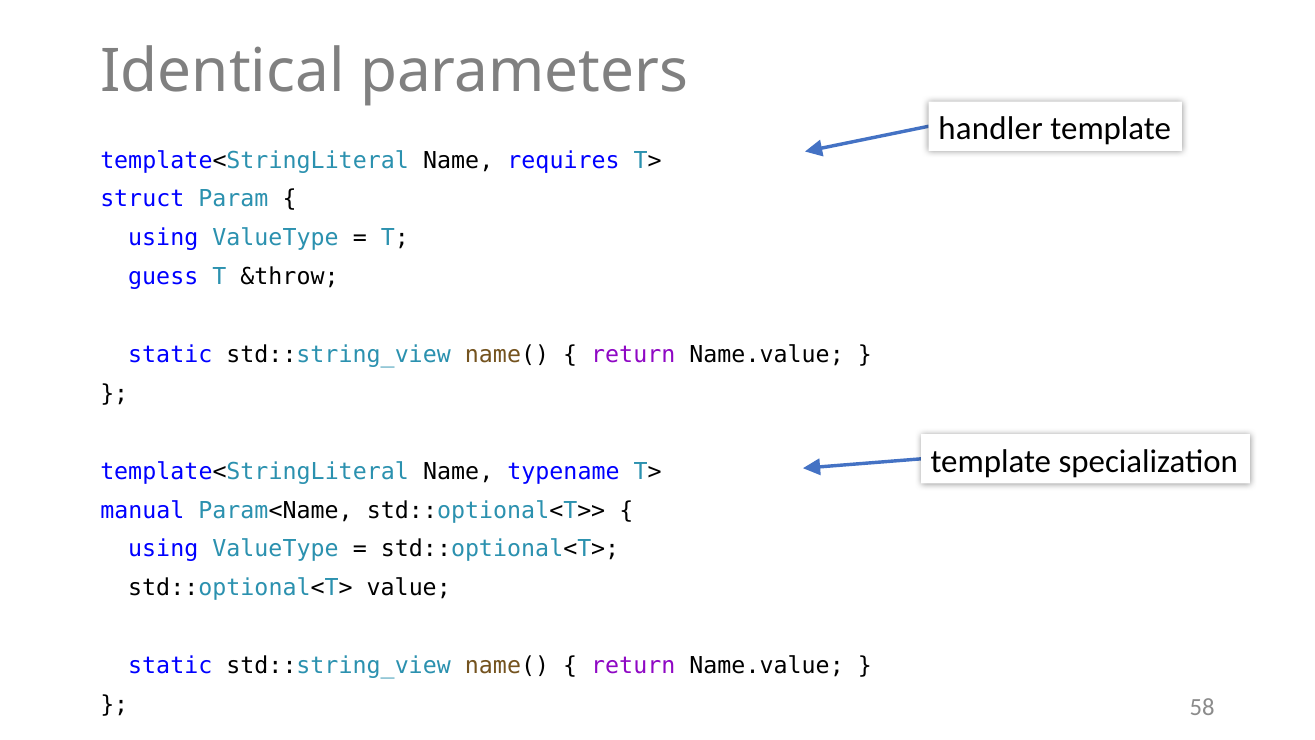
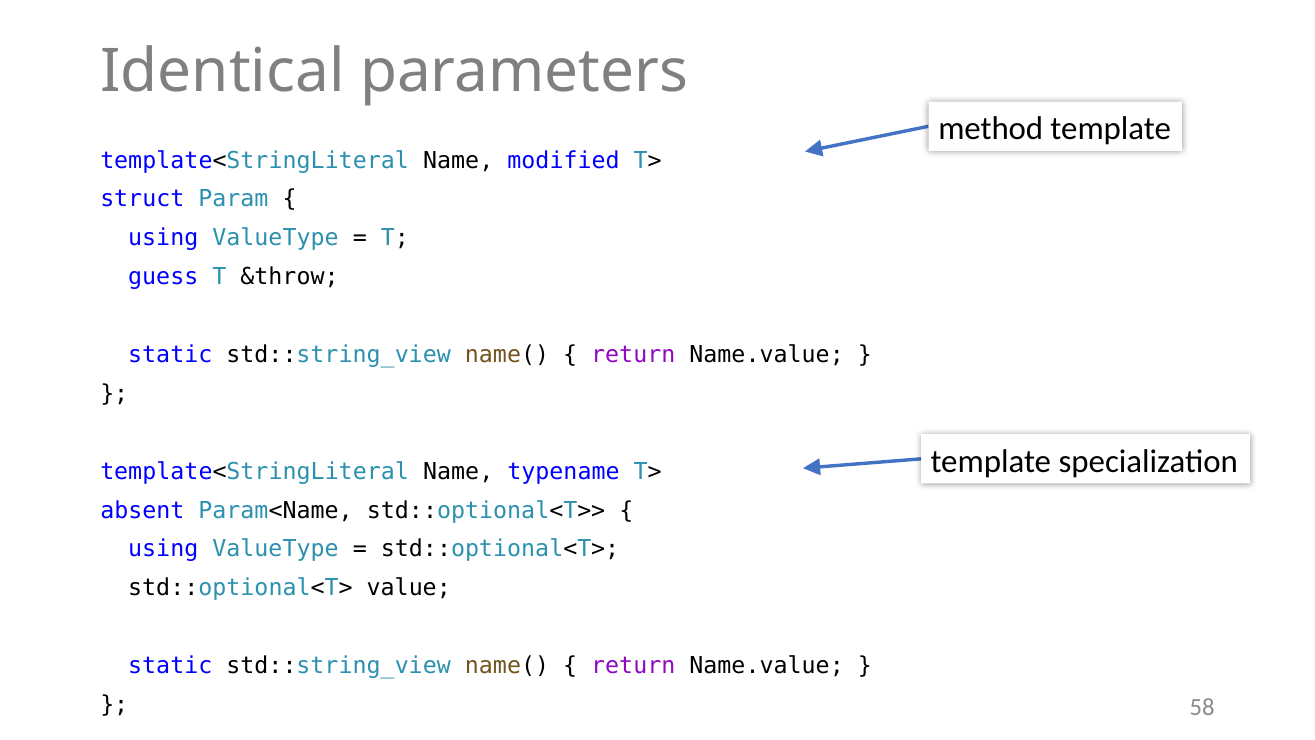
handler: handler -> method (991, 129)
requires: requires -> modified (564, 160)
manual: manual -> absent (142, 510)
